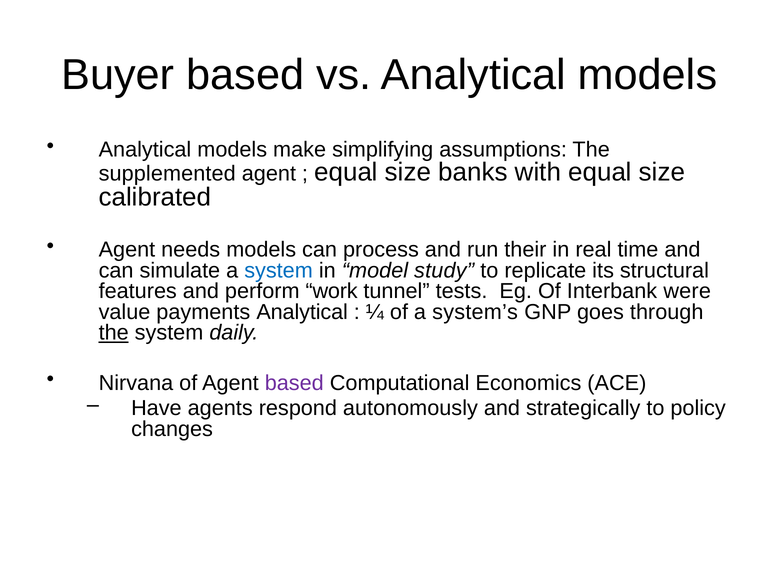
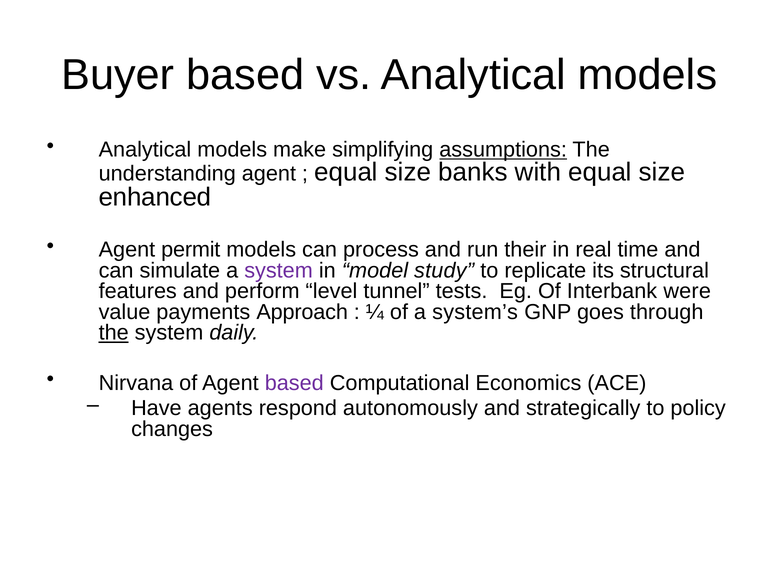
assumptions underline: none -> present (503, 150)
supplemented: supplemented -> understanding (167, 174)
calibrated: calibrated -> enhanced (155, 197)
needs: needs -> permit (191, 250)
system colour: blue -> purple (279, 271)
work: work -> level (331, 291)
payments Analytical: Analytical -> Approach (302, 312)
